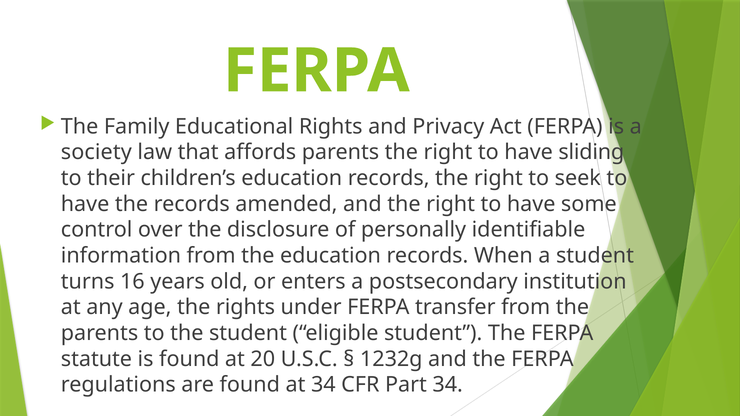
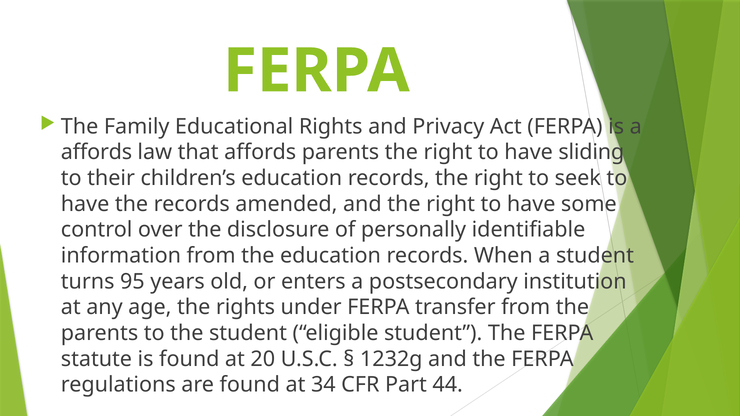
society: society -> affords (96, 152)
16: 16 -> 95 (132, 282)
Part 34: 34 -> 44 (448, 385)
